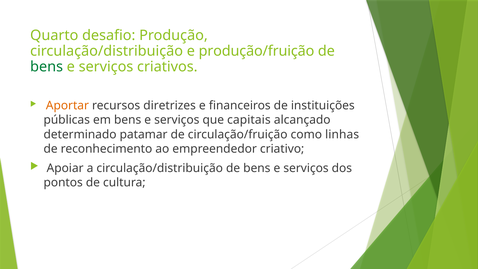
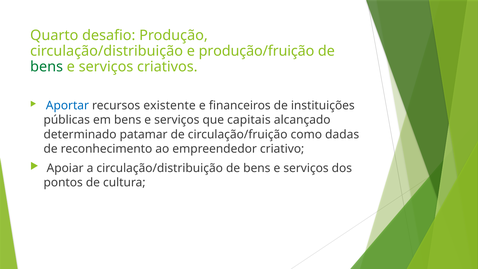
Aportar colour: orange -> blue (67, 106)
diretrizes: diretrizes -> existente (170, 106)
linhas: linhas -> dadas (342, 134)
